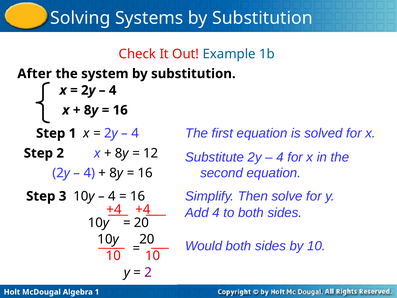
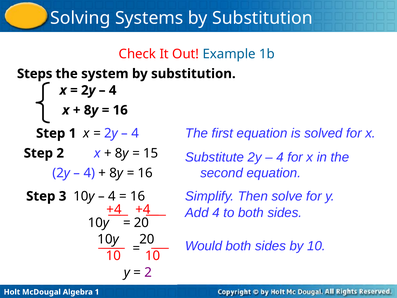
After: After -> Steps (35, 74)
12: 12 -> 15 (151, 153)
